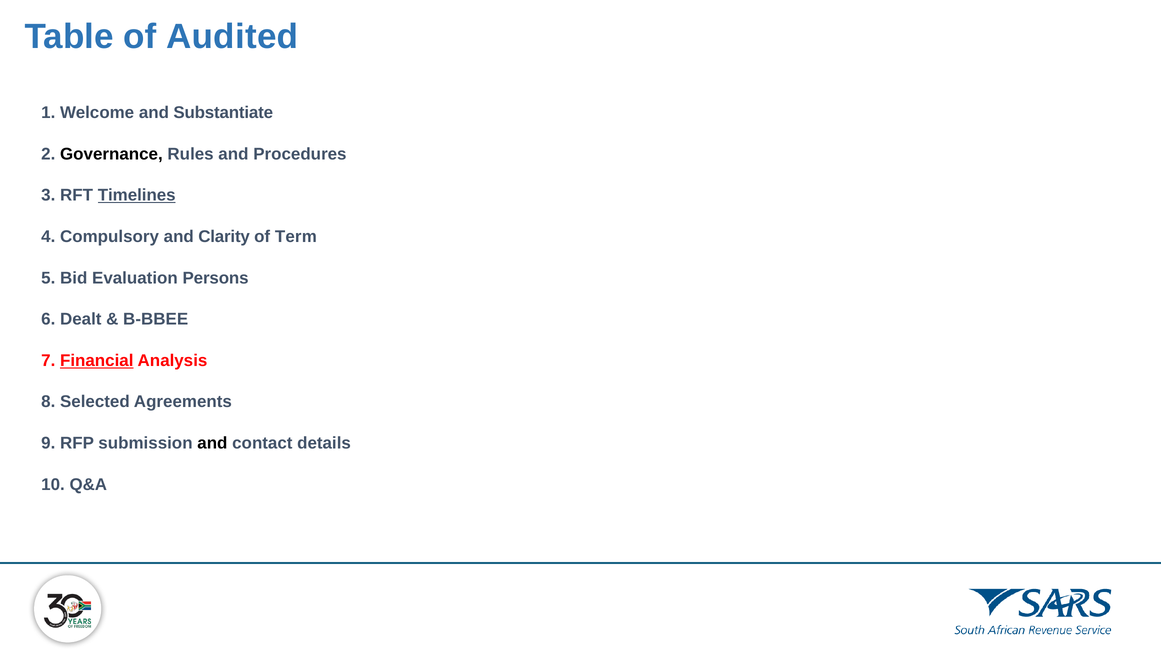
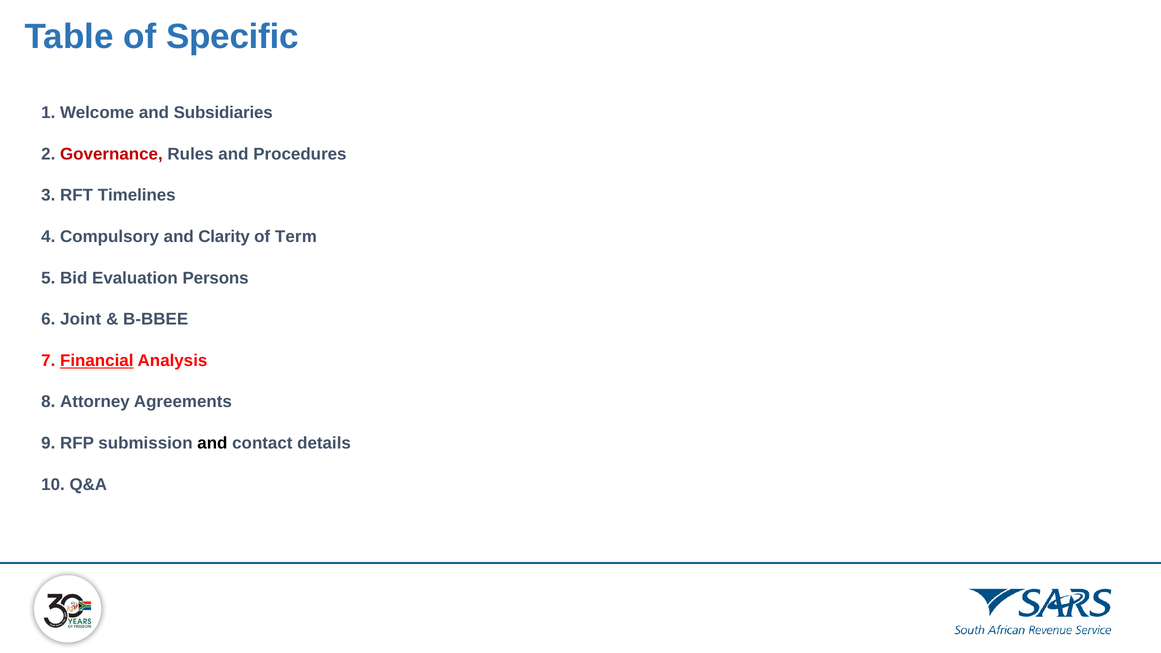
Audited: Audited -> Specific (233, 36)
Substantiate: Substantiate -> Subsidiaries (223, 113)
Governance colour: black -> red (111, 154)
Timelines underline: present -> none (137, 195)
Dealt: Dealt -> Joint (81, 319)
Selected: Selected -> Attorney (95, 402)
